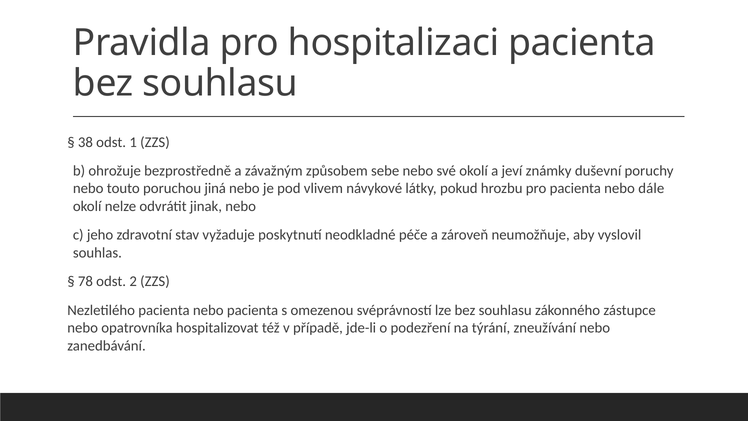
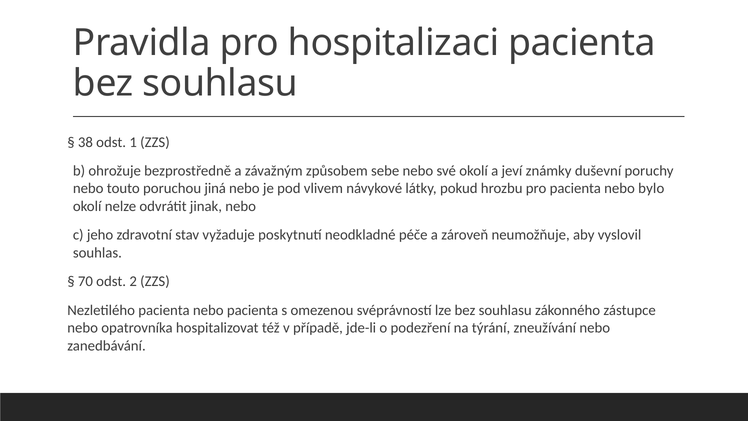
dále: dále -> bylo (651, 188)
78: 78 -> 70 (85, 281)
